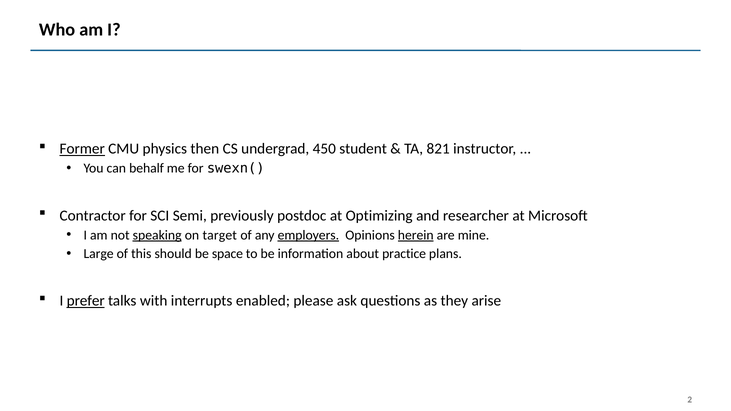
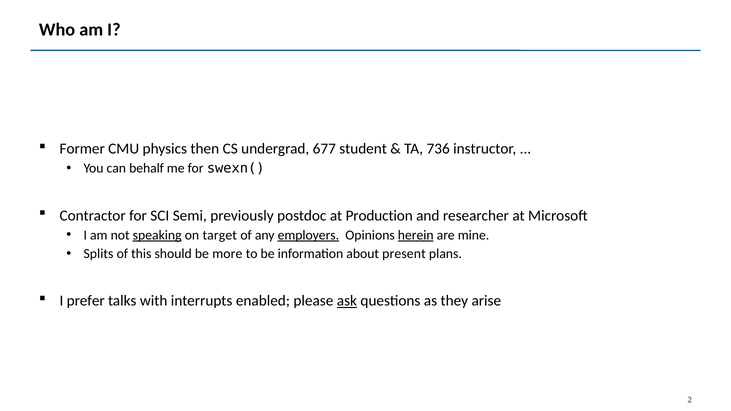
Former underline: present -> none (82, 149)
450: 450 -> 677 (324, 149)
821: 821 -> 736 (438, 149)
Optimizing: Optimizing -> Production (379, 216)
Large: Large -> Splits (99, 254)
space: space -> more (227, 254)
practice: practice -> present (404, 254)
prefer underline: present -> none (86, 301)
ask underline: none -> present (347, 301)
